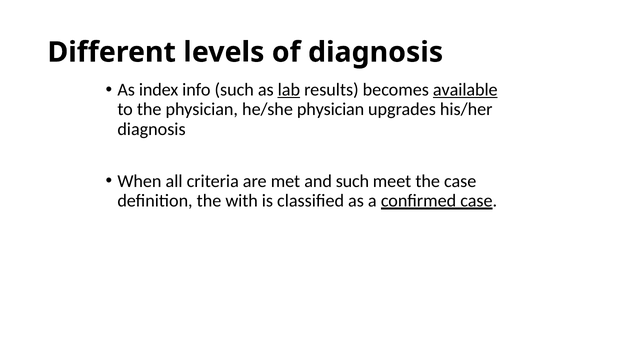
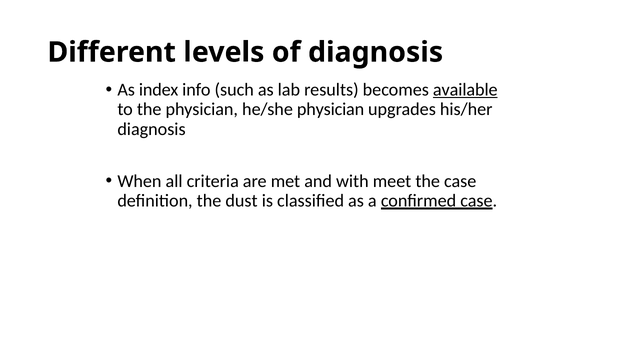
lab underline: present -> none (289, 90)
and such: such -> with (352, 181)
with: with -> dust (242, 201)
